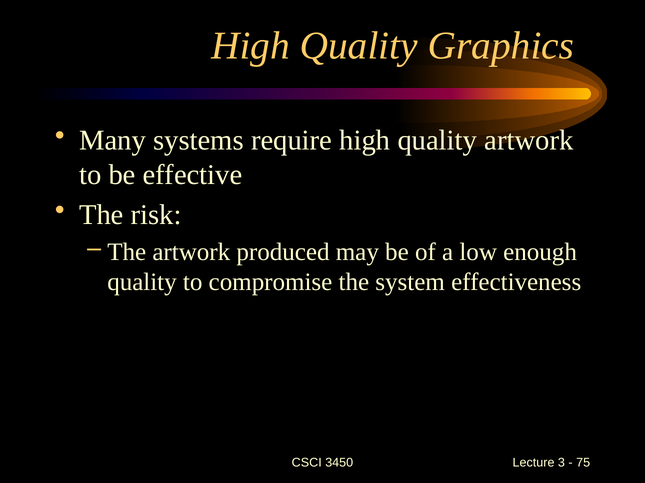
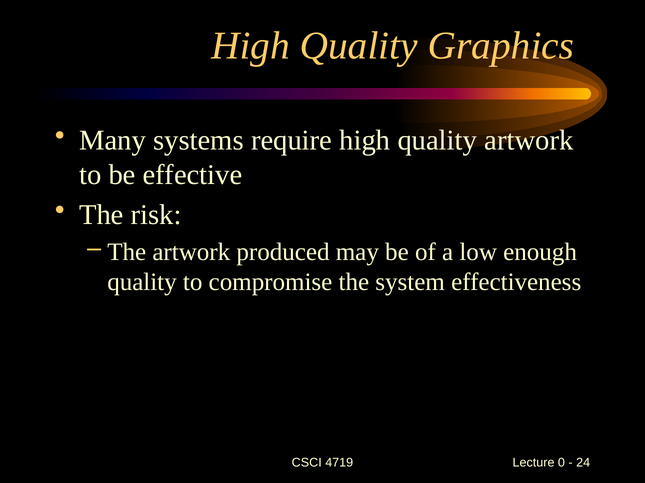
3450: 3450 -> 4719 (339, 463)
3: 3 -> 0 (561, 463)
75: 75 -> 24 (583, 463)
